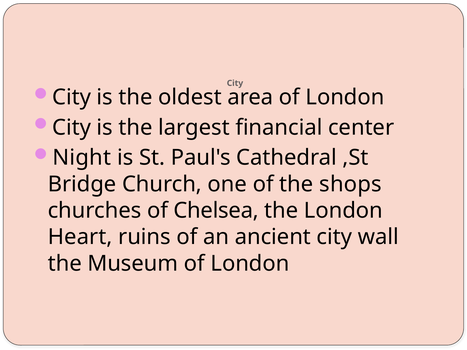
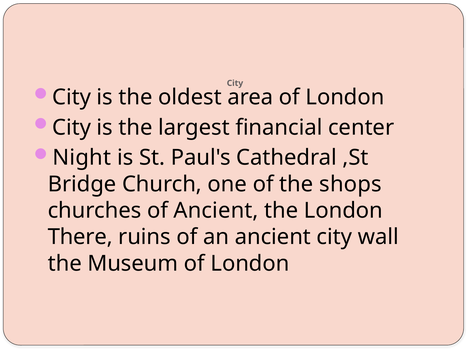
of Chelsea: Chelsea -> Ancient (216, 211)
Heart: Heart -> There (80, 237)
